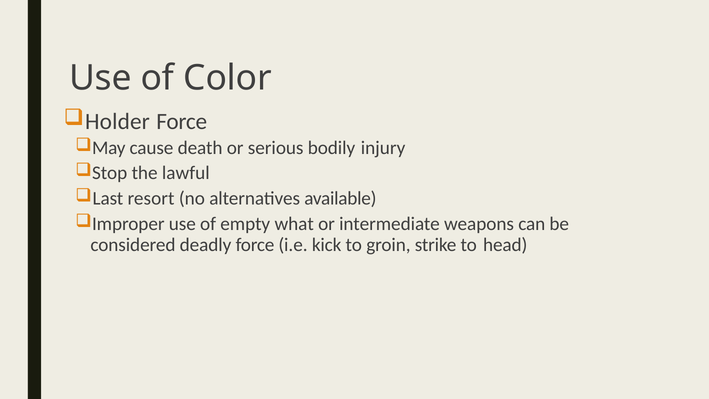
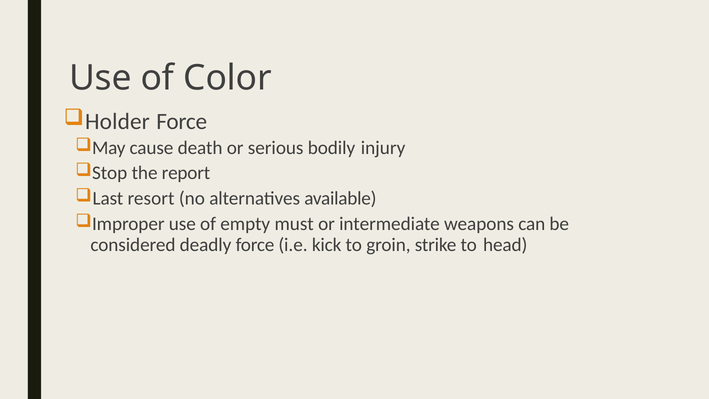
lawful: lawful -> report (186, 173)
what: what -> must (294, 224)
